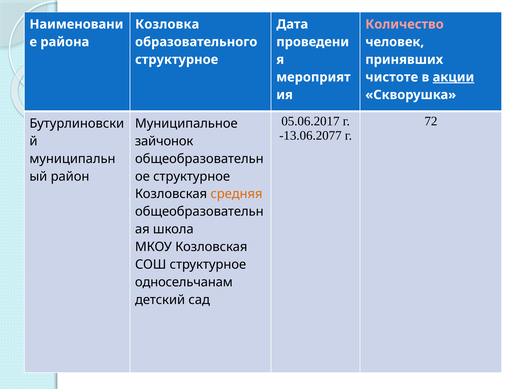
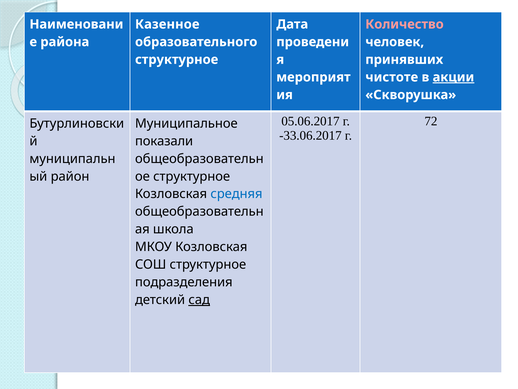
Козловка: Козловка -> Казенное (167, 24)
-13.06.2077: -13.06.2077 -> -33.06.2017 (310, 135)
зайчонок: зайчонок -> показали (164, 141)
средняя colour: orange -> blue (236, 194)
односельчанам: односельчанам -> подразделения (184, 282)
сад underline: none -> present (199, 300)
